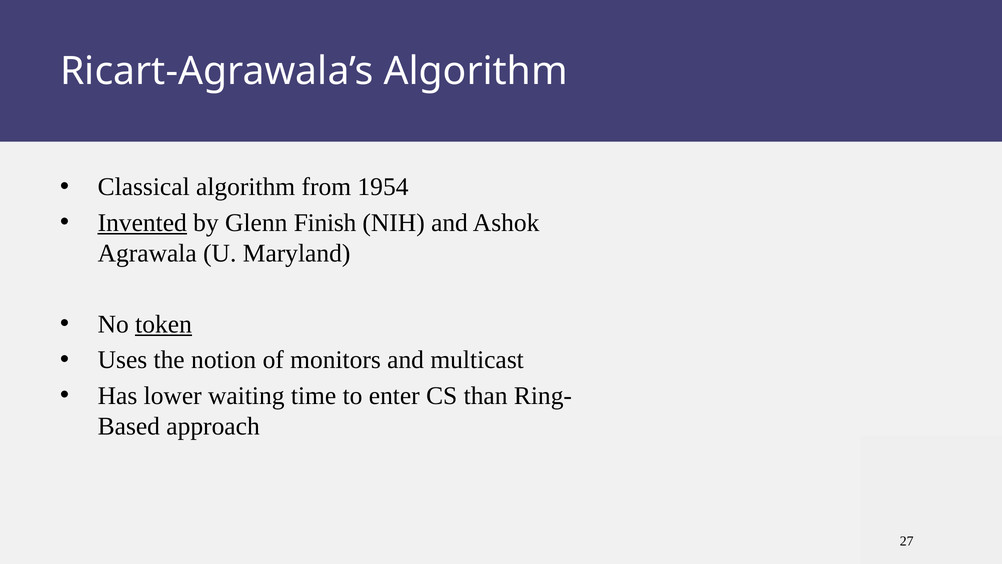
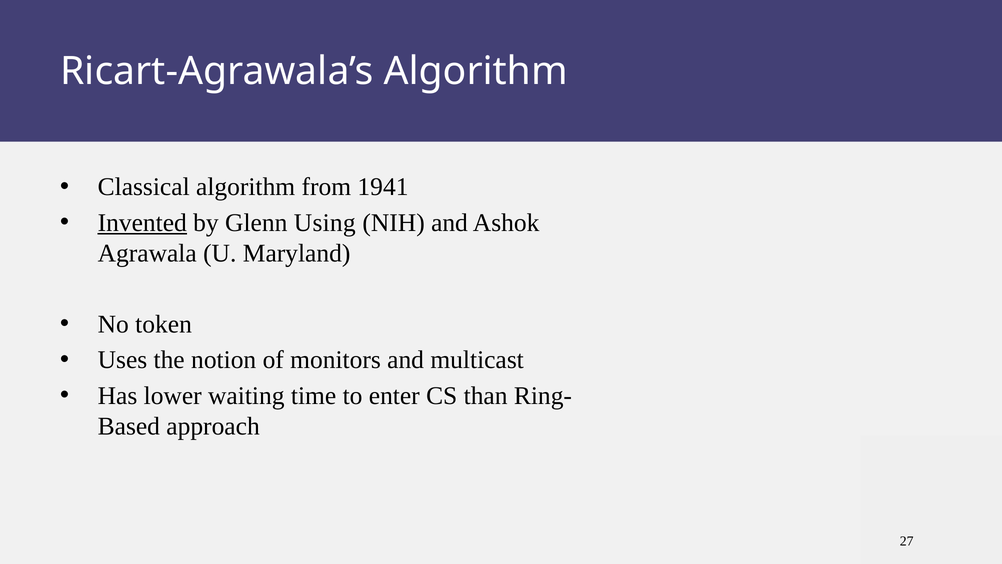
1954: 1954 -> 1941 (383, 187)
Finish: Finish -> Using (325, 223)
token underline: present -> none (164, 325)
